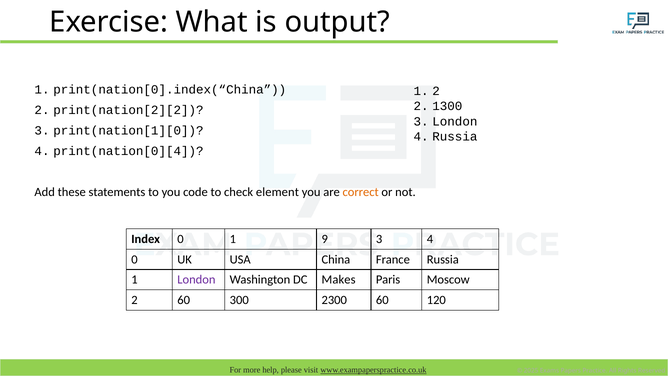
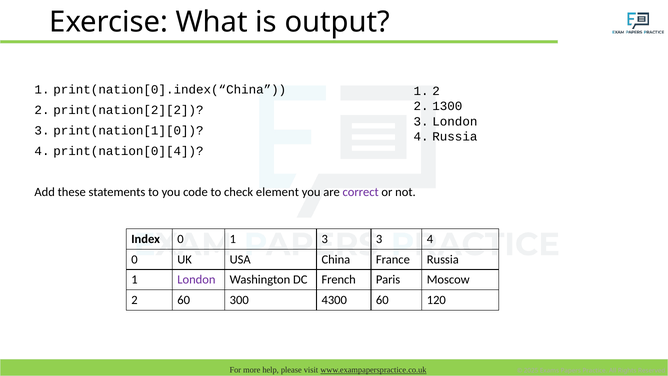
correct colour: orange -> purple (361, 192)
1 9: 9 -> 3 (325, 239)
Makes: Makes -> French (339, 280)
2300: 2300 -> 4300 (334, 300)
